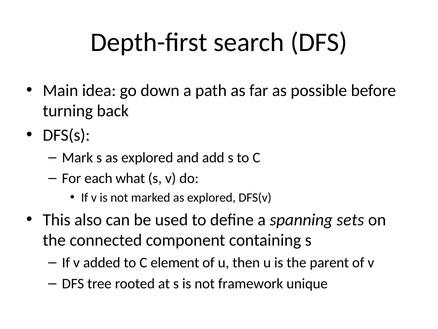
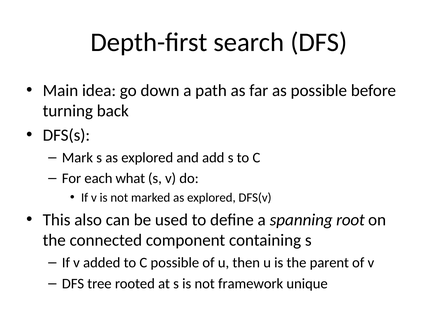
sets: sets -> root (350, 220)
C element: element -> possible (175, 262)
